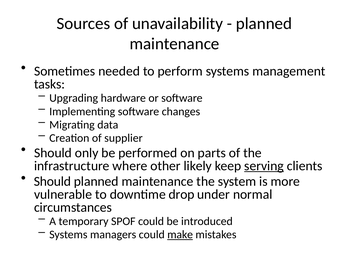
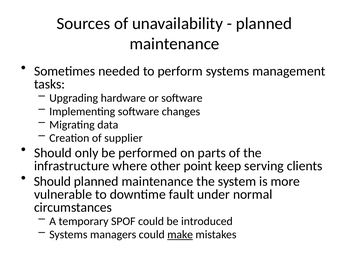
likely: likely -> point (198, 166)
serving underline: present -> none (264, 166)
drop: drop -> fault (181, 195)
